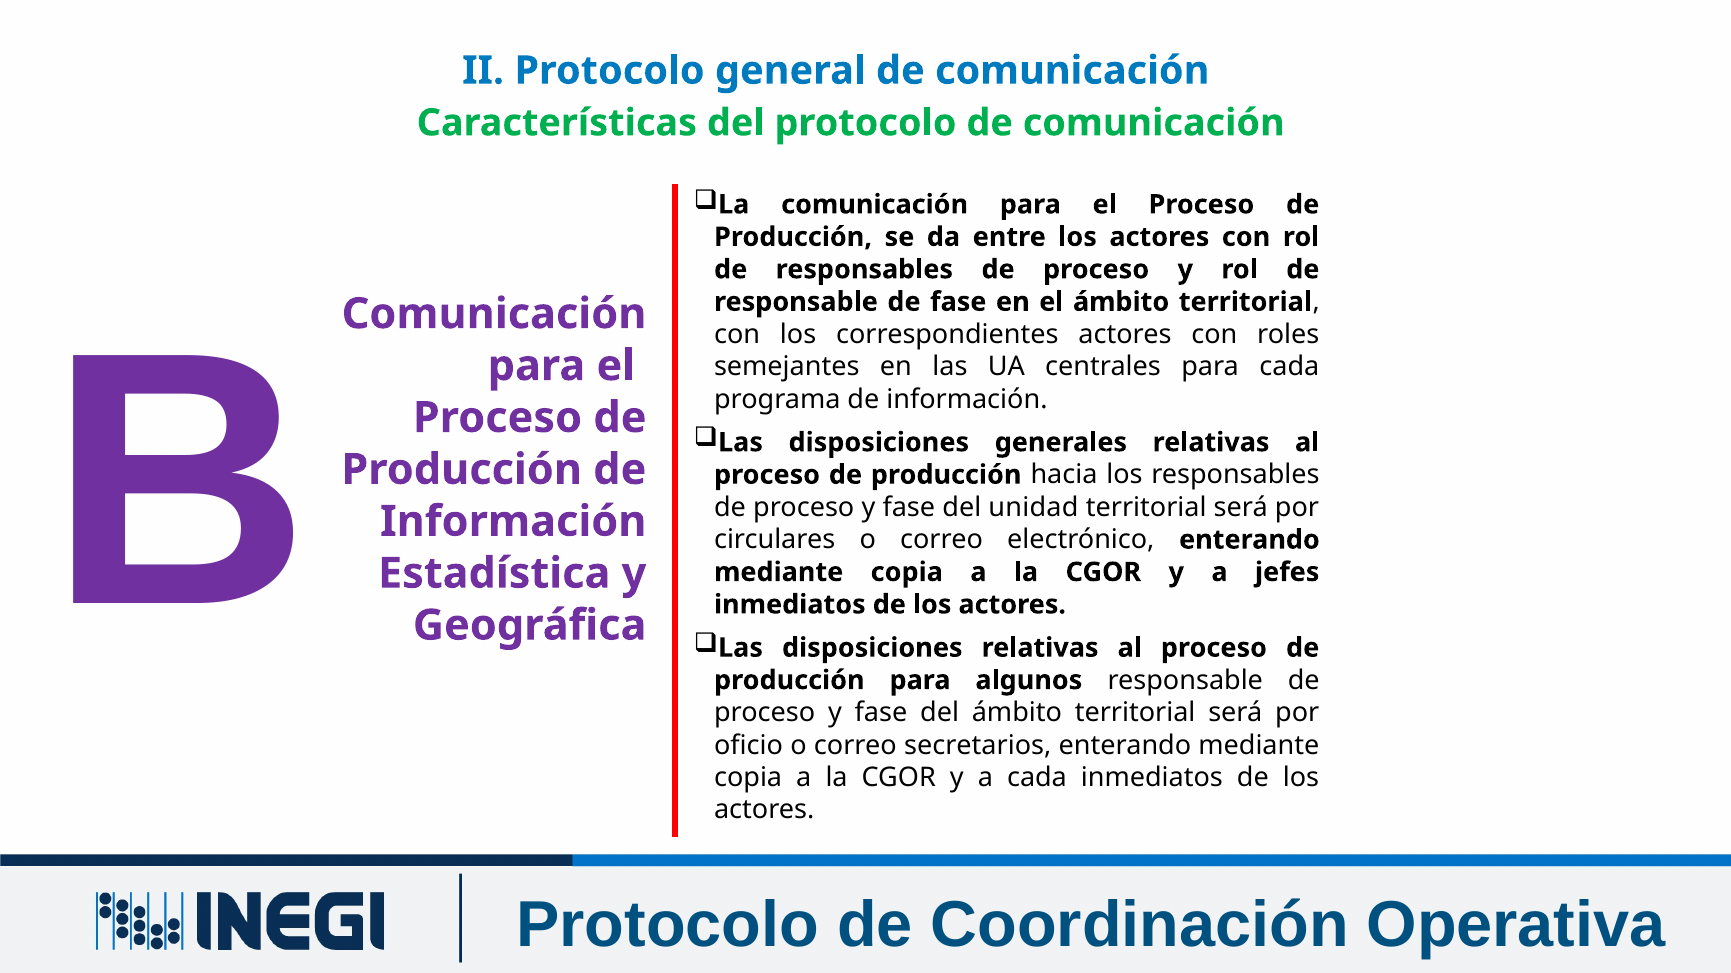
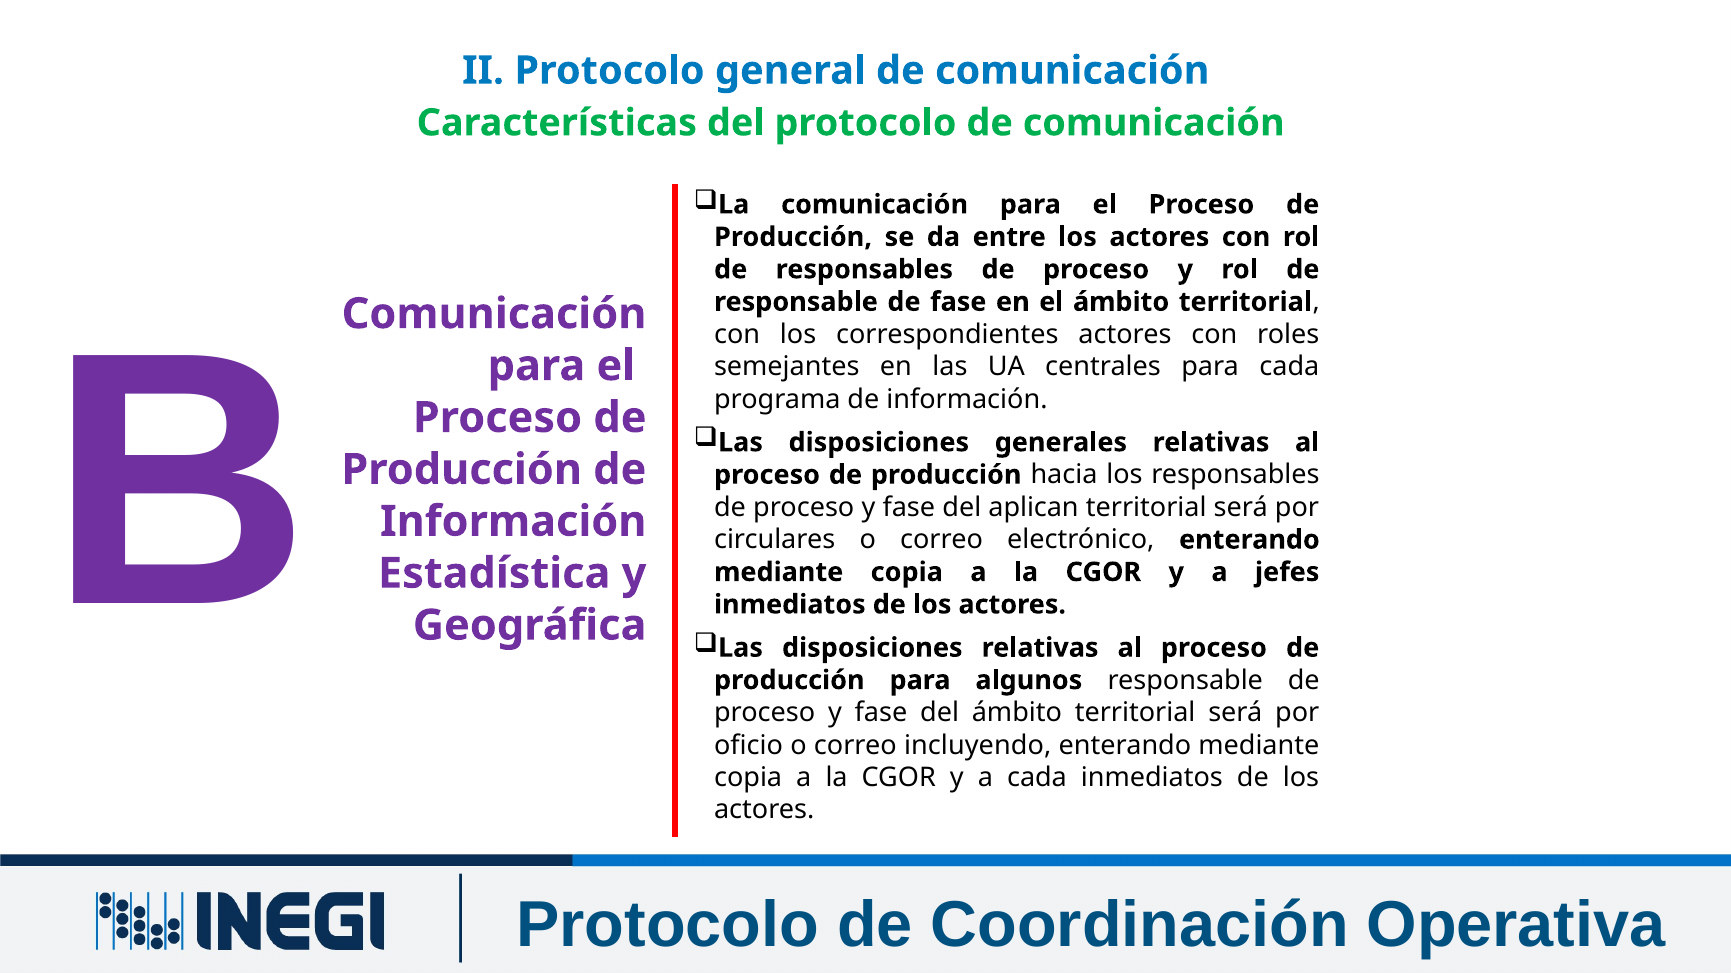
unidad: unidad -> aplican (1034, 508)
secretarios: secretarios -> incluyendo (978, 746)
